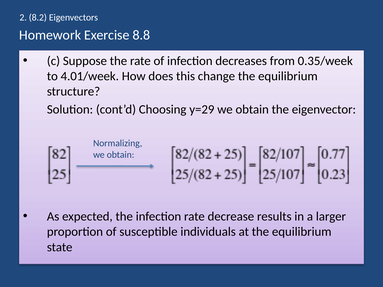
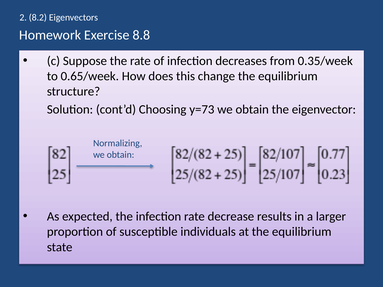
4.01/week: 4.01/week -> 0.65/week (90, 76)
y=29: y=29 -> y=73 (202, 109)
